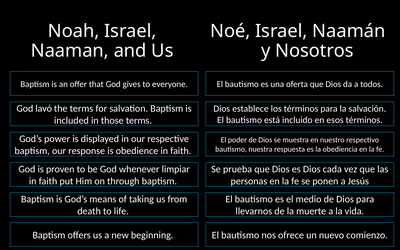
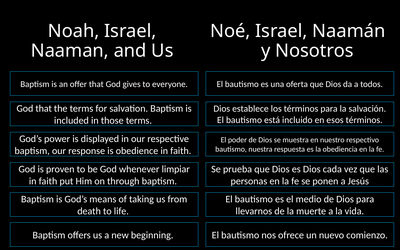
God lavó: lavó -> that (44, 108)
